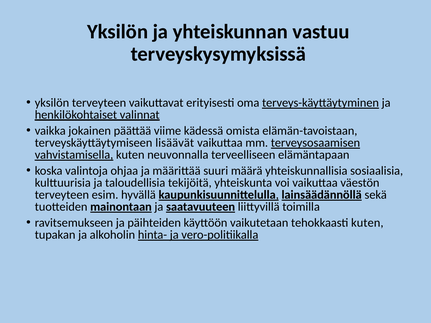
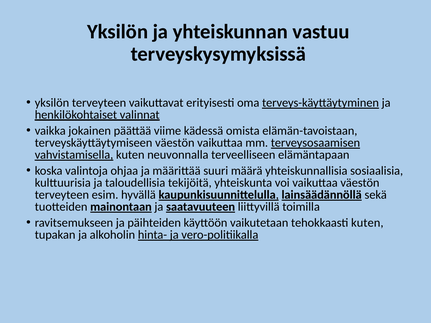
terveyskäyttäytymiseen lisäävät: lisäävät -> väestön (175, 143)
